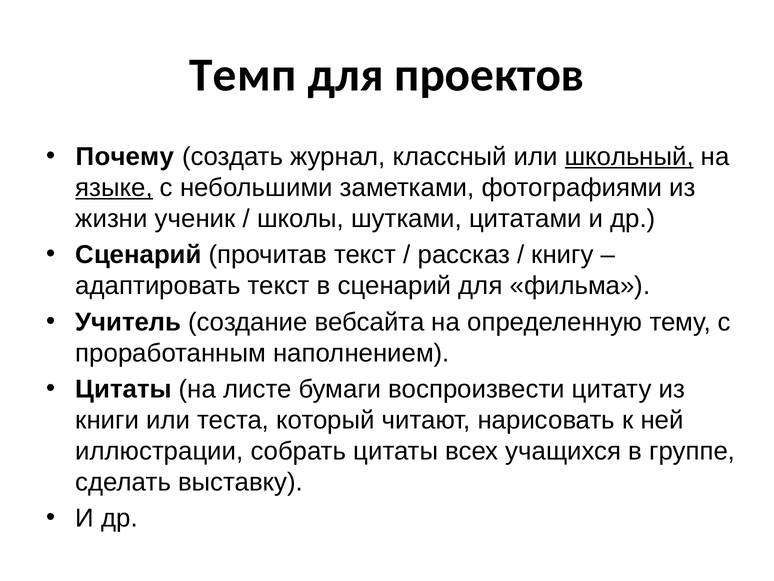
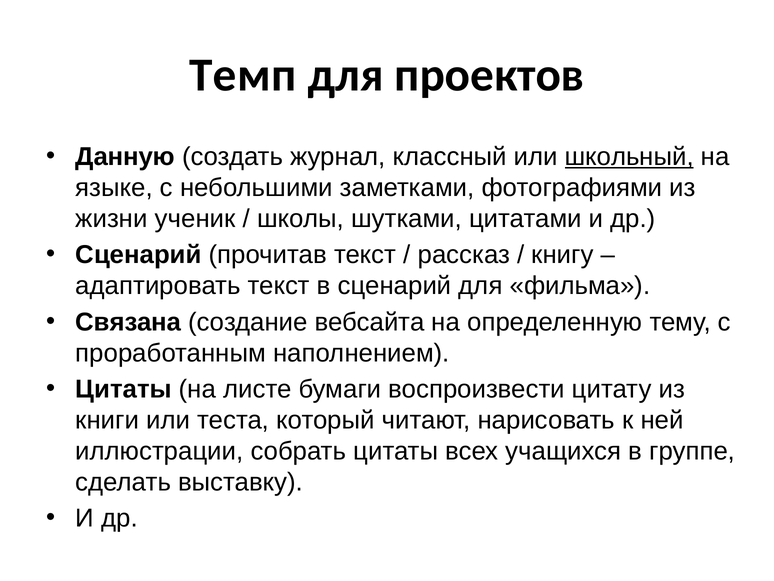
Почему: Почему -> Данную (125, 157)
языке underline: present -> none (114, 188)
Учитель: Учитель -> Связана (128, 322)
